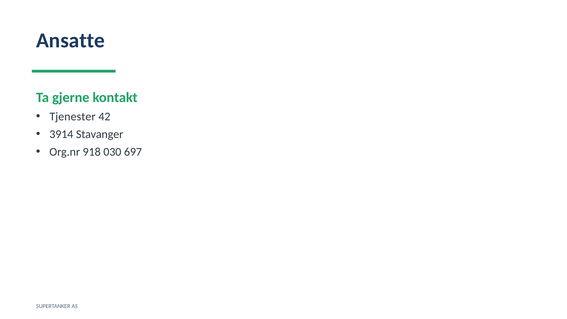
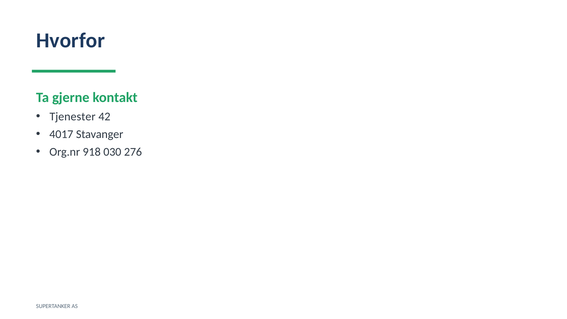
Ansatte: Ansatte -> Hvorfor (71, 40)
3914: 3914 -> 4017 (61, 134)
697: 697 -> 276 (133, 152)
